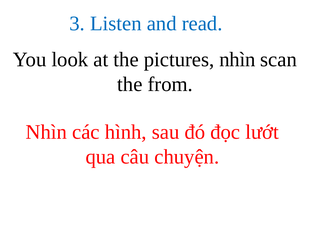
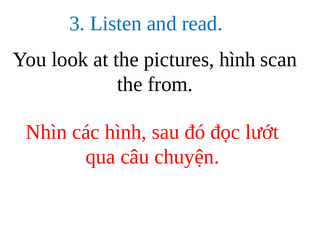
pictures nhìn: nhìn -> hình (237, 59)
